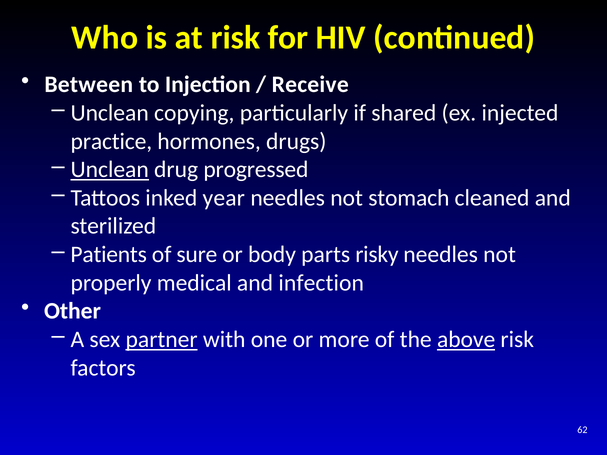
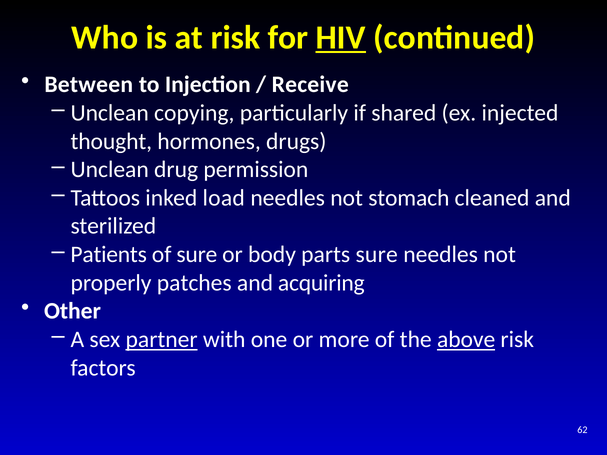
HIV underline: none -> present (341, 38)
practice: practice -> thought (111, 141)
Unclean underline: present -> none (110, 170)
progressed: progressed -> permission (256, 170)
year: year -> load (224, 198)
parts risky: risky -> sure (377, 255)
medical: medical -> patches (194, 283)
infection: infection -> acquiring (321, 283)
